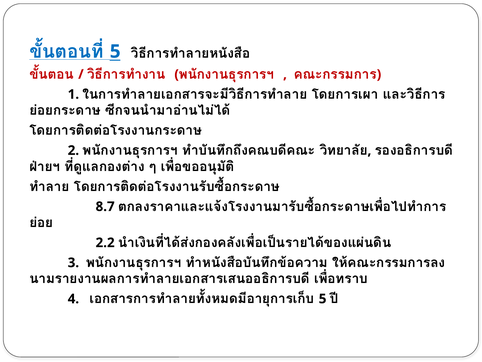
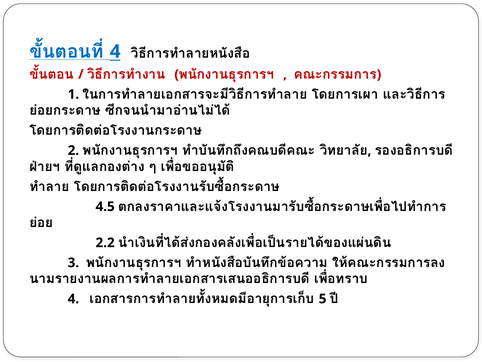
5: 5 -> 4 (115, 51)
8.7: 8.7 -> 4.5 (105, 206)
